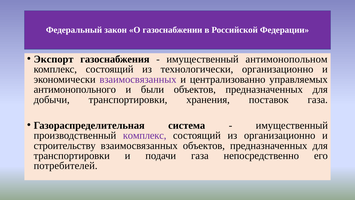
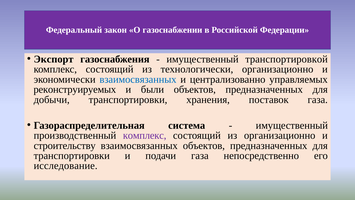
антимонопольном: антимонопольном -> транспортировкой (287, 59)
взаимосвязанных colour: purple -> blue (138, 79)
антимонопольного: антимонопольного -> реконструируемых (75, 89)
потребителей: потребителей -> исследование (66, 166)
